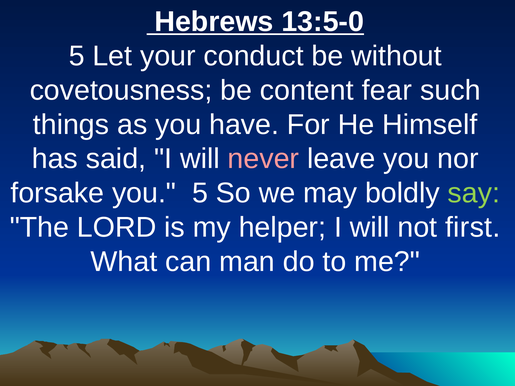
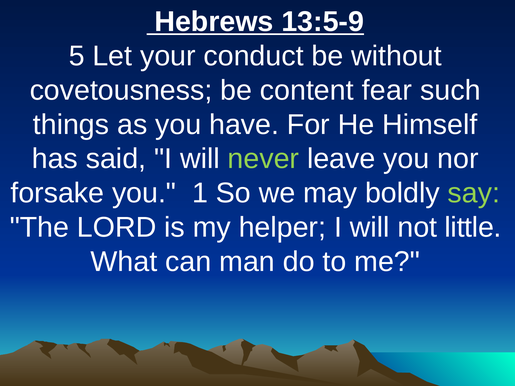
13:5-0: 13:5-0 -> 13:5-9 (323, 22)
never colour: pink -> light green (263, 159)
you 5: 5 -> 1 (200, 193)
first: first -> little (473, 228)
